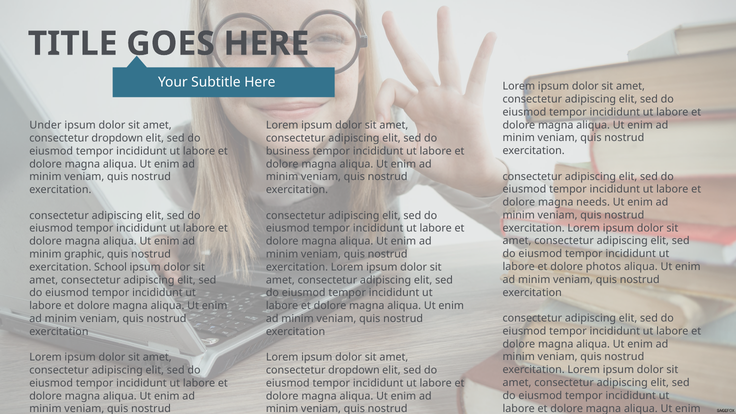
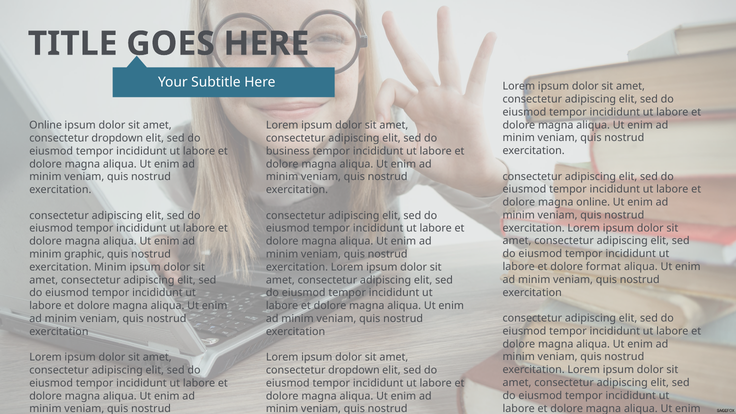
Under: Under -> Online (46, 125)
magna needs: needs -> online (593, 202)
photos: photos -> format (603, 267)
exercitation School: School -> Minim (110, 267)
